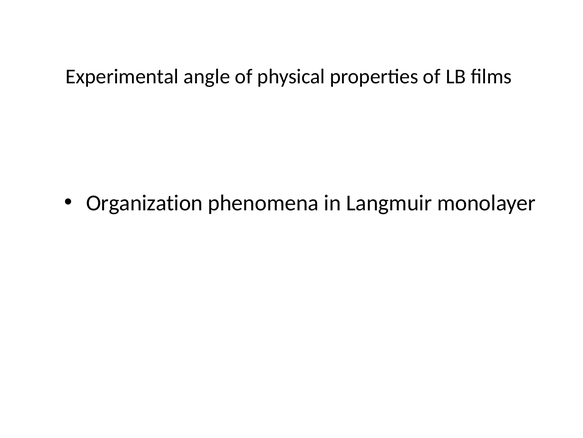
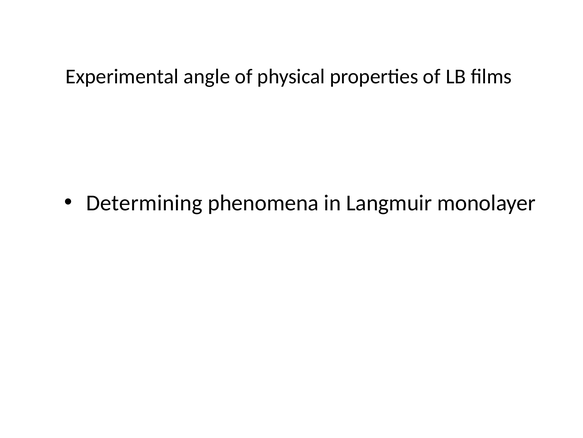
Organization: Organization -> Determining (144, 203)
